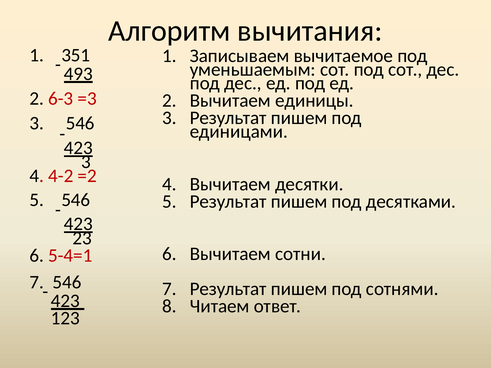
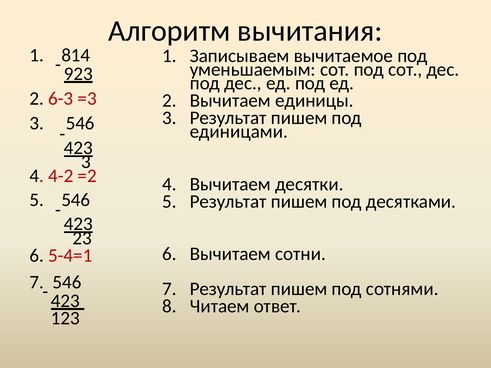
351: 351 -> 814 (76, 55)
493: 493 -> 923 (78, 74)
